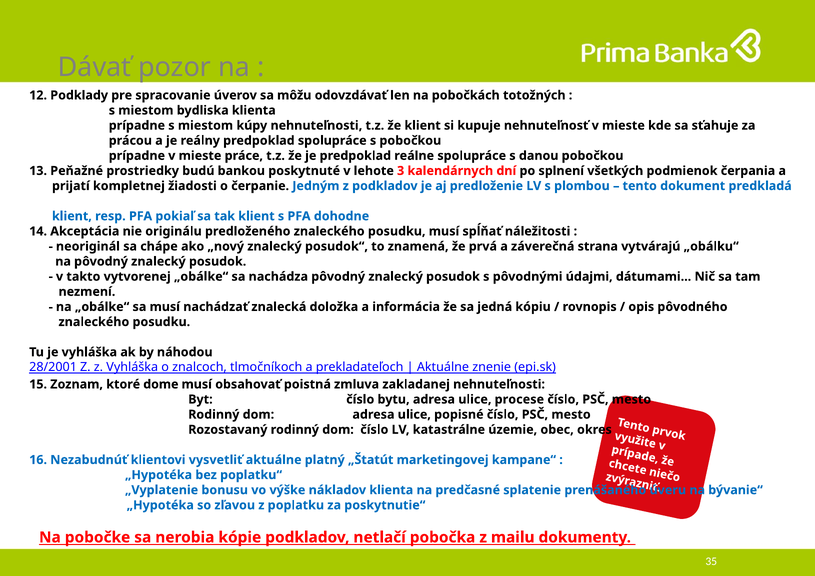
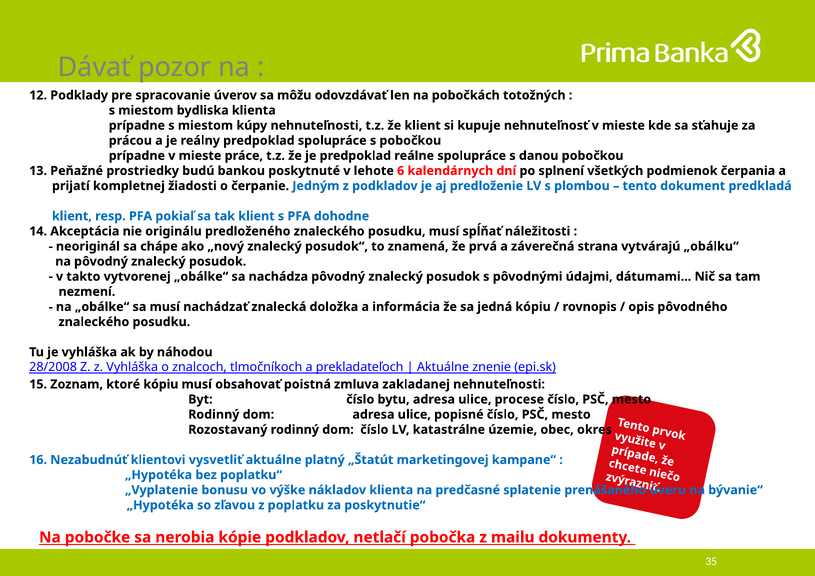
3: 3 -> 6 (401, 171)
28/2001: 28/2001 -> 28/2008 (53, 367)
ktoré dome: dome -> kópiu (161, 384)
